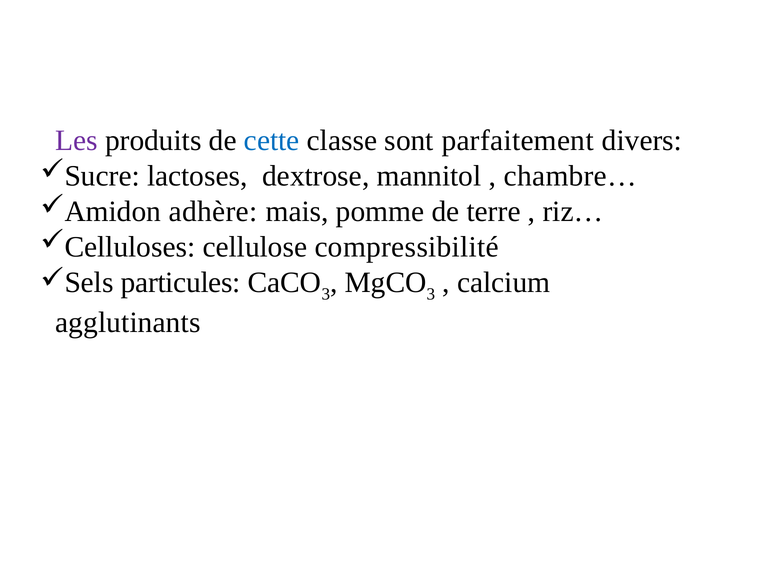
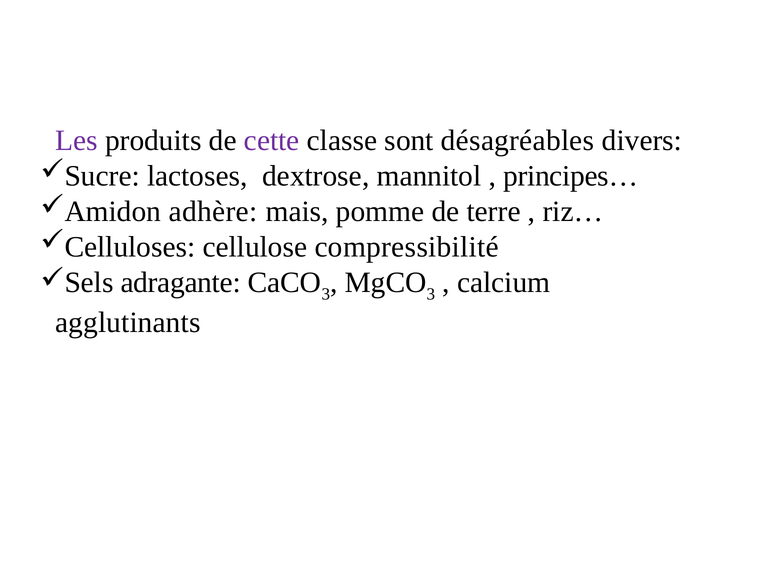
cette colour: blue -> purple (272, 141)
parfaitement: parfaitement -> désagréables (518, 141)
chambre…: chambre… -> principes… (571, 176)
particules: particules -> adragante (181, 283)
